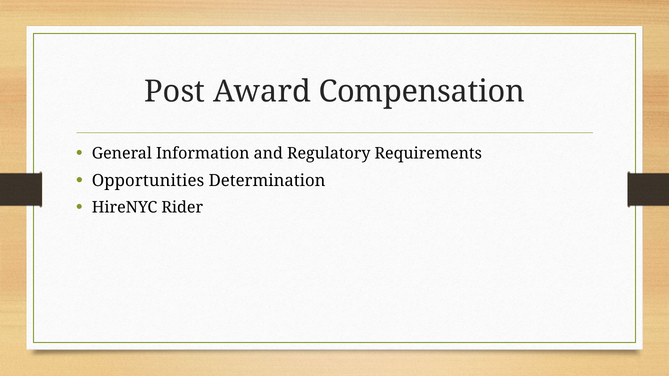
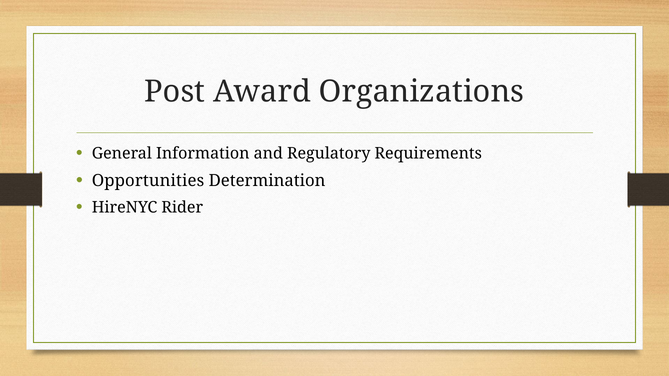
Compensation: Compensation -> Organizations (421, 92)
